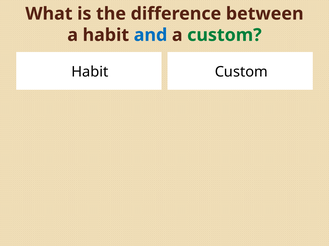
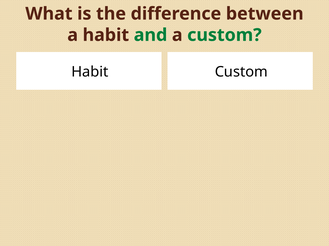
and colour: blue -> green (151, 35)
